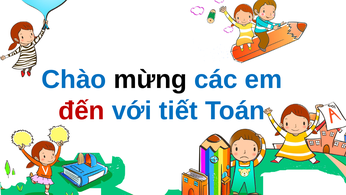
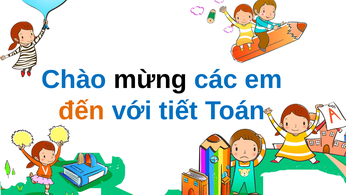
đến colour: red -> orange (82, 111)
